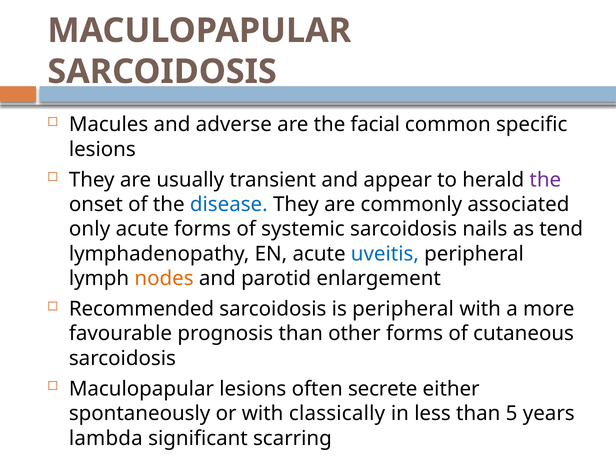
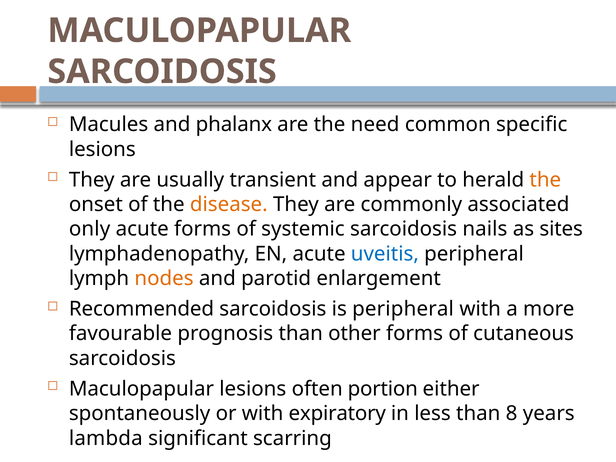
adverse: adverse -> phalanx (234, 125)
facial: facial -> need (375, 125)
the colour: purple -> orange (545, 180)
disease colour: blue -> orange (229, 205)
tend: tend -> sites (561, 229)
secrete: secrete -> portion (383, 389)
classically: classically -> expiratory (337, 414)
5: 5 -> 8 (512, 414)
